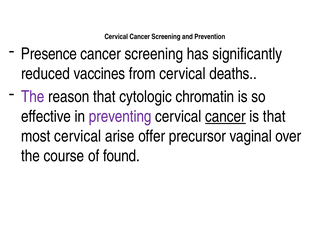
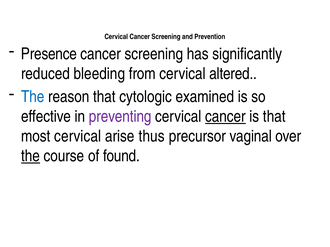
vaccines: vaccines -> bleeding (99, 74)
deaths: deaths -> altered (233, 74)
The colour: purple -> blue (33, 97)
chromatin: chromatin -> examined (205, 97)
offer: offer -> thus (152, 136)
the underline: none -> present (31, 156)
